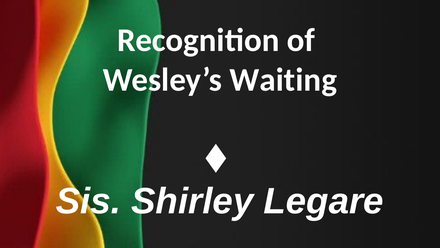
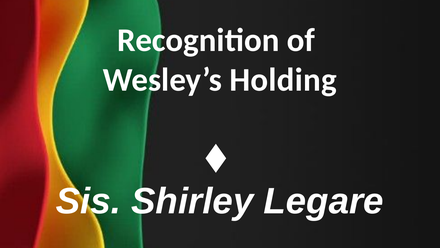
Waiting: Waiting -> Holding (283, 80)
